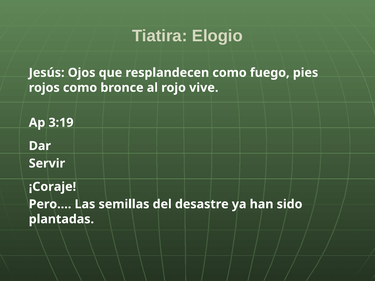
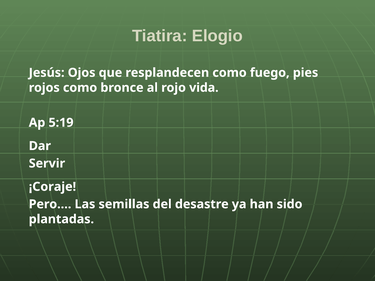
vive: vive -> vida (204, 88)
3:19: 3:19 -> 5:19 (61, 123)
